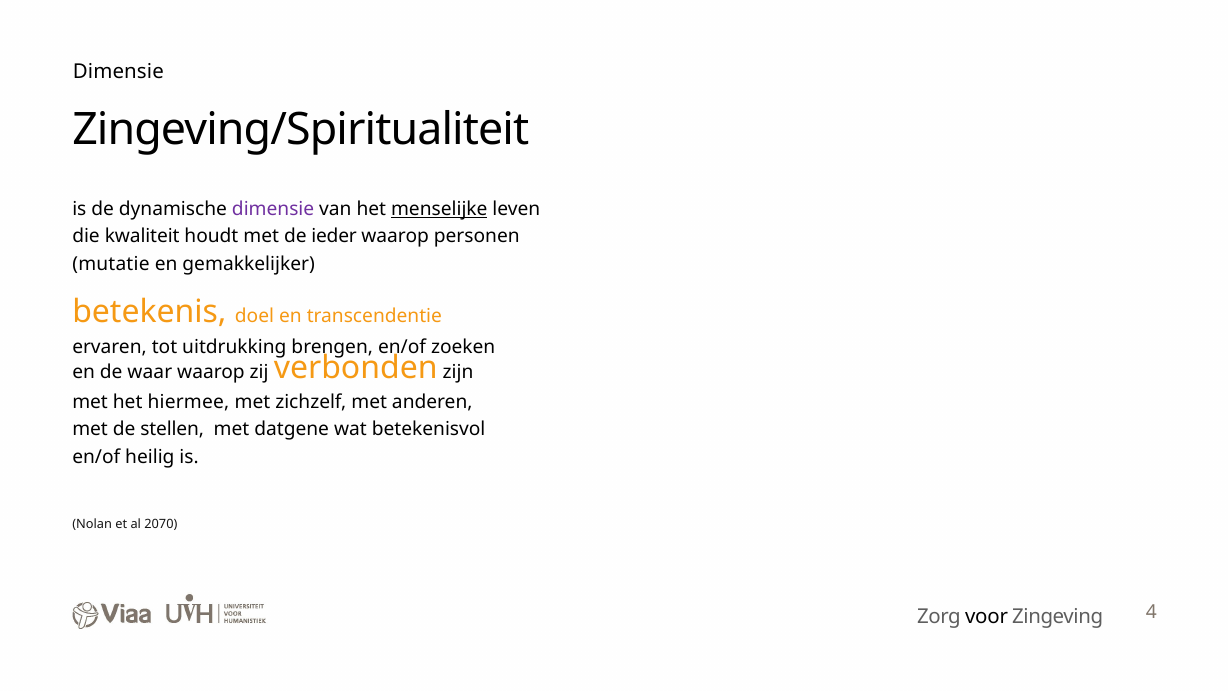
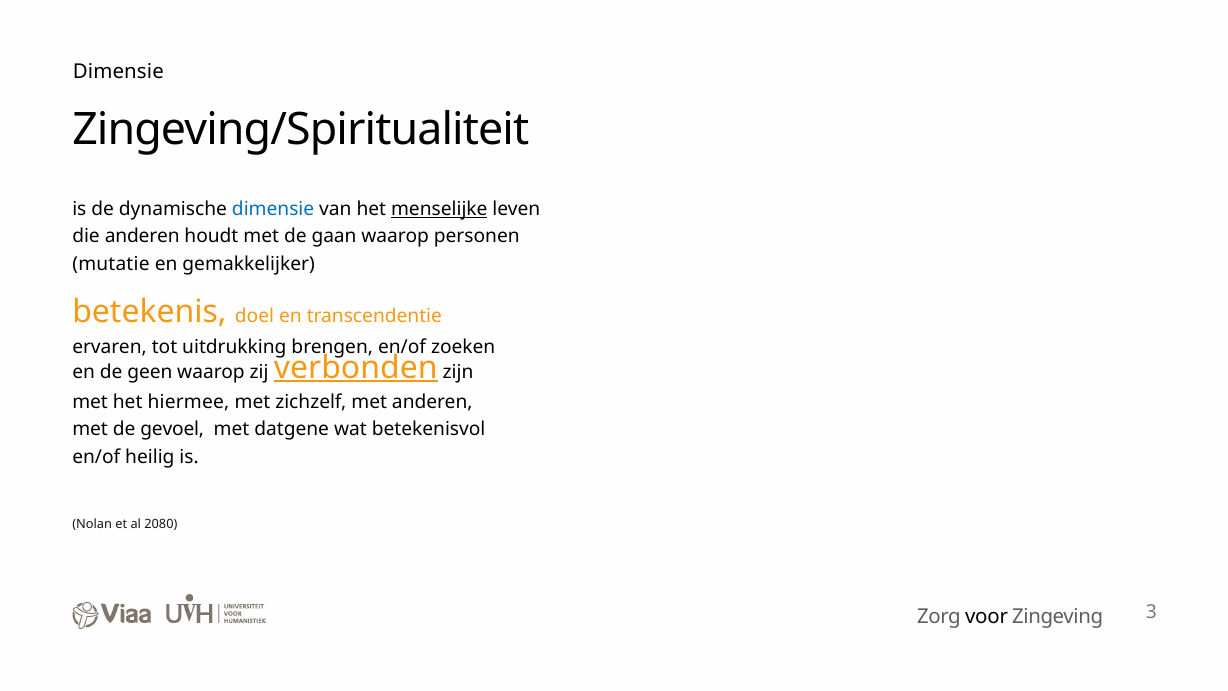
dimensie colour: purple -> blue (273, 209)
die kwaliteit: kwaliteit -> anderen (142, 237)
ieder: ieder -> gaan (334, 237)
waar: waar -> geen (150, 372)
verbonden underline: none -> present (356, 367)
stellen: stellen -> gevoel (172, 429)
2070: 2070 -> 2080 (161, 524)
4: 4 -> 3 (1151, 612)
